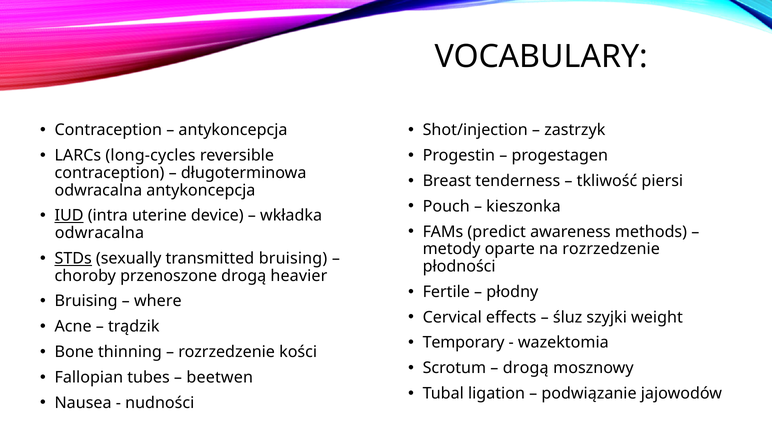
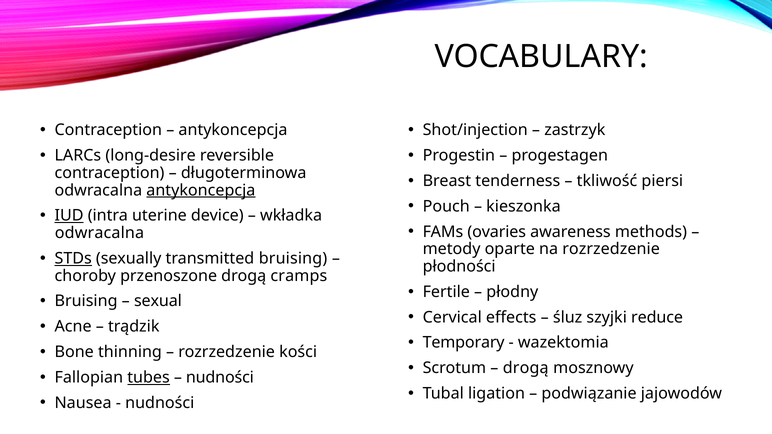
long-cycles: long-cycles -> long-desire (151, 156)
antykoncepcja underline: none -> present (201, 190)
predict: predict -> ovaries (497, 232)
heavier: heavier -> cramps (299, 276)
where: where -> sexual (158, 301)
weight: weight -> reduce (657, 317)
tubes underline: none -> present (149, 378)
beetwen: beetwen -> nudności (220, 378)
